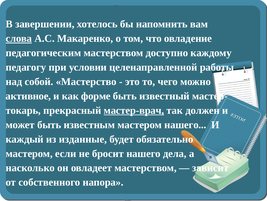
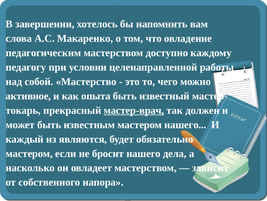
слова underline: present -> none (19, 38)
форме: форме -> опыта (96, 96)
изданные: изданные -> являются (83, 139)
